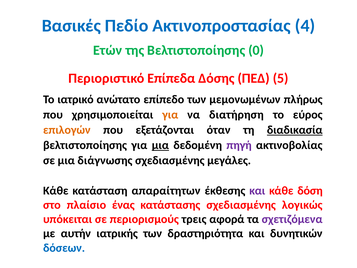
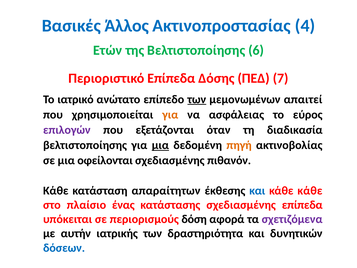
Πεδίο: Πεδίο -> Άλλος (127, 26)
0: 0 -> 6 (256, 50)
5: 5 -> 7 (281, 78)
των underline: none -> present (197, 99)
πλήρως: πλήρως -> απαιτεί (303, 99)
διατήρηση: διατήρηση -> ασφάλειας (236, 115)
επιλογών colour: orange -> purple (67, 130)
διαδικασία underline: present -> none (295, 130)
πηγή colour: purple -> orange (239, 145)
διάγνωσης: διάγνωσης -> οφείλονται (105, 160)
μεγάλες: μεγάλες -> πιθανόν (229, 160)
και colour: purple -> blue (257, 190)
κάθε δόση: δόση -> κάθε (310, 190)
σχεδιασμένης λογικώς: λογικώς -> επίπεδα (302, 205)
τρεις: τρεις -> δόση (194, 219)
